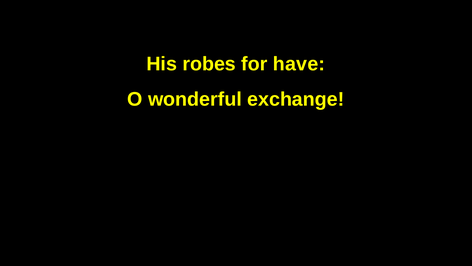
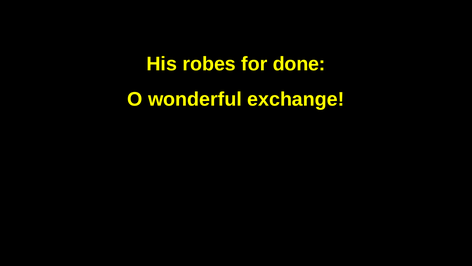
have: have -> done (299, 64)
